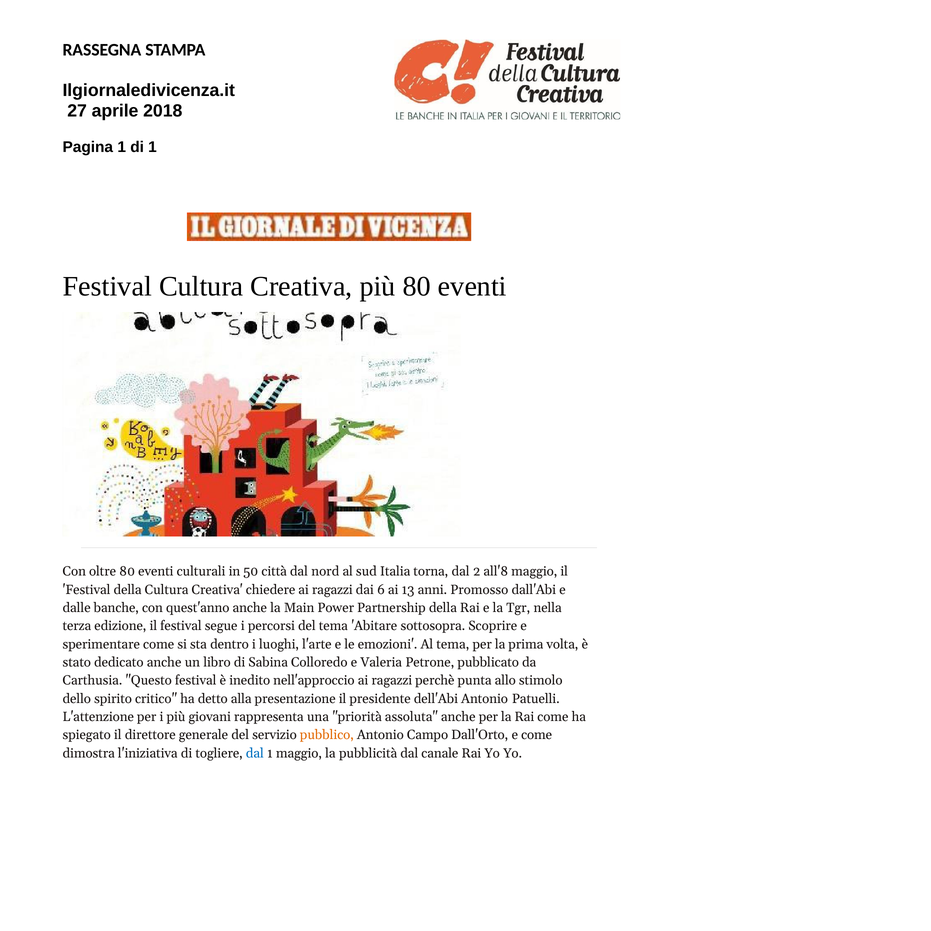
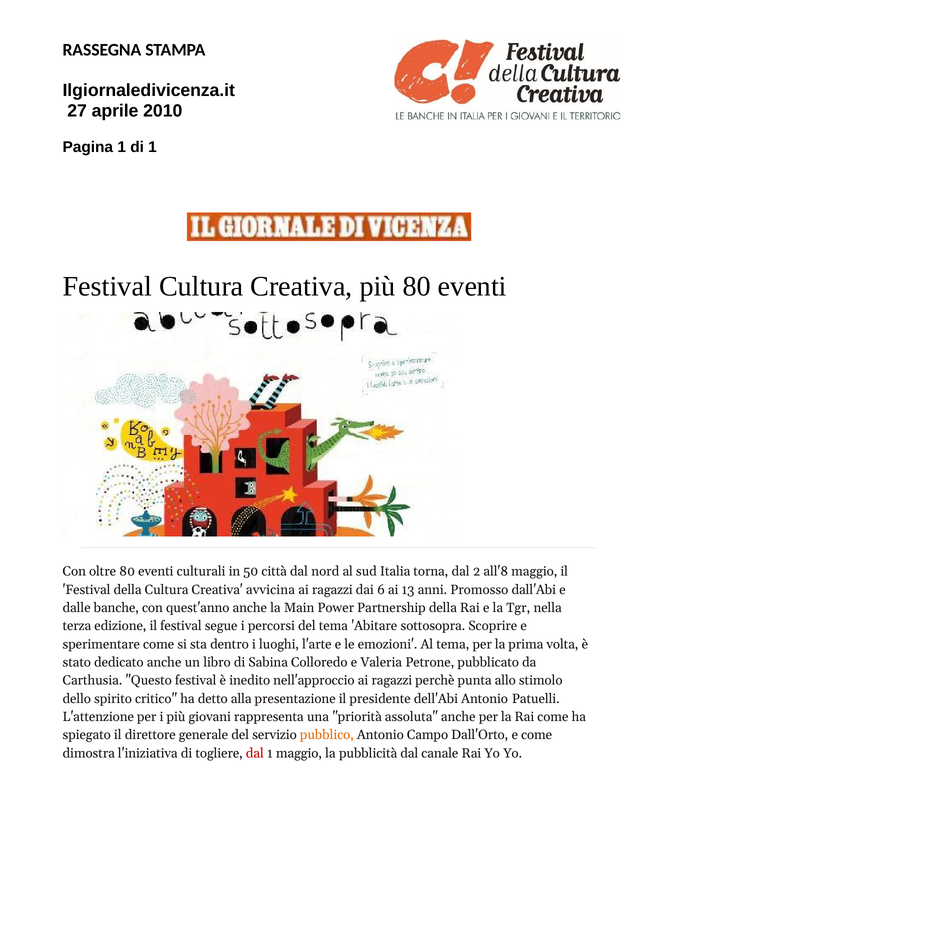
2018: 2018 -> 2010 (163, 111)
chiedere: chiedere -> avvicina (270, 590)
dal colour: blue -> red (255, 753)
